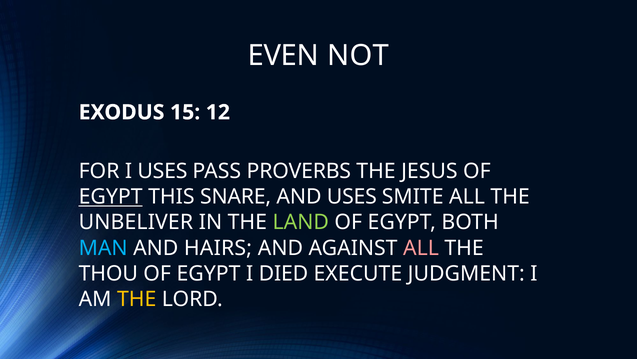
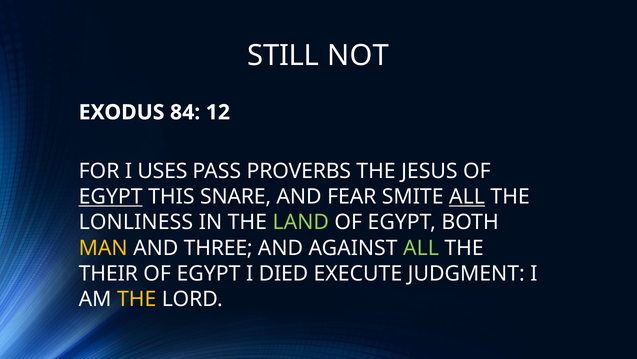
EVEN: EVEN -> STILL (283, 56)
15: 15 -> 84 (185, 112)
AND USES: USES -> FEAR (352, 197)
ALL underline: none -> present (467, 197)
UNBELIVER: UNBELIVER -> LONLINESS (136, 222)
MAN colour: light blue -> yellow (103, 248)
HAIRS: HAIRS -> THREE (218, 248)
ALL colour: pink -> light green (421, 248)
THOU: THOU -> THEIR (108, 273)
